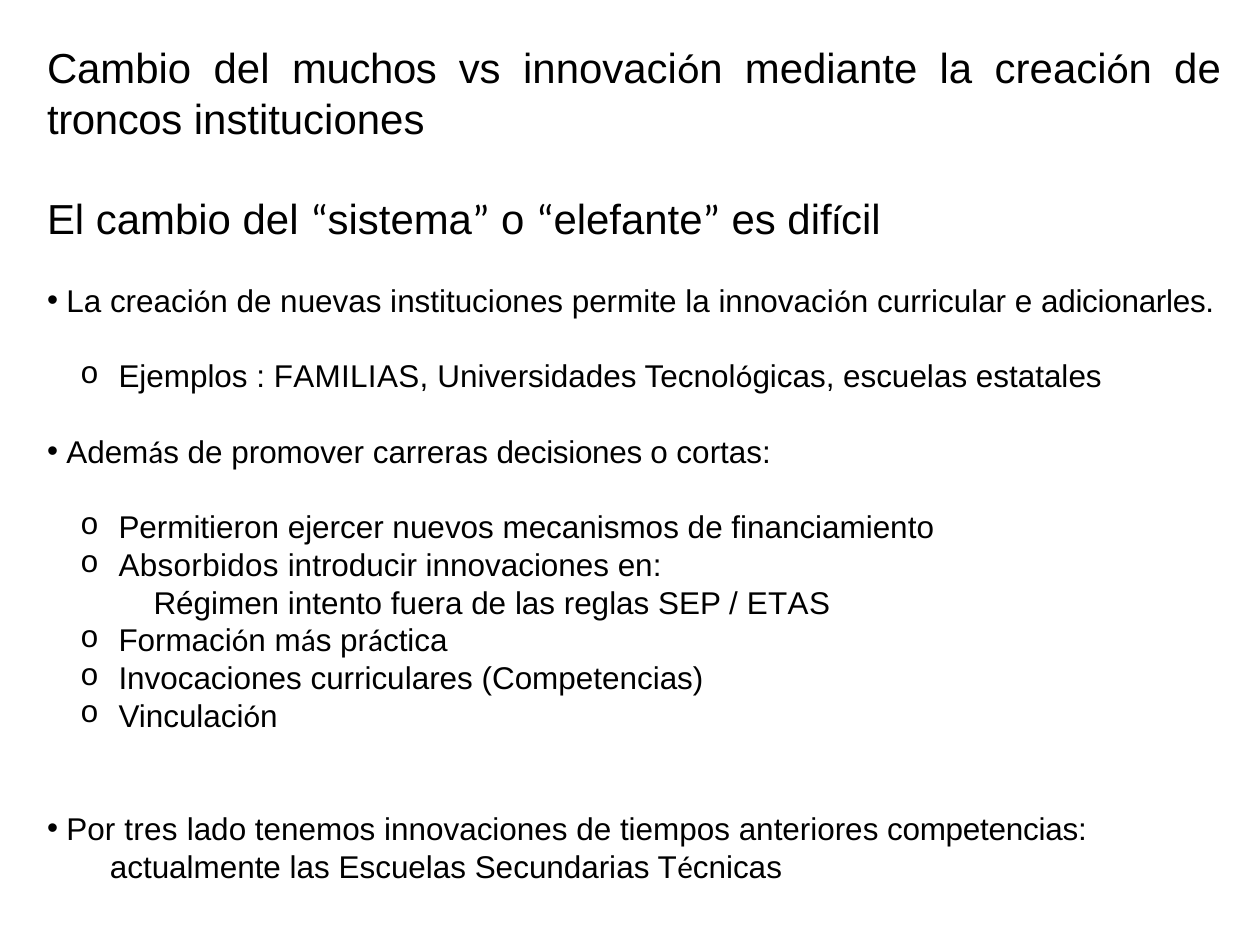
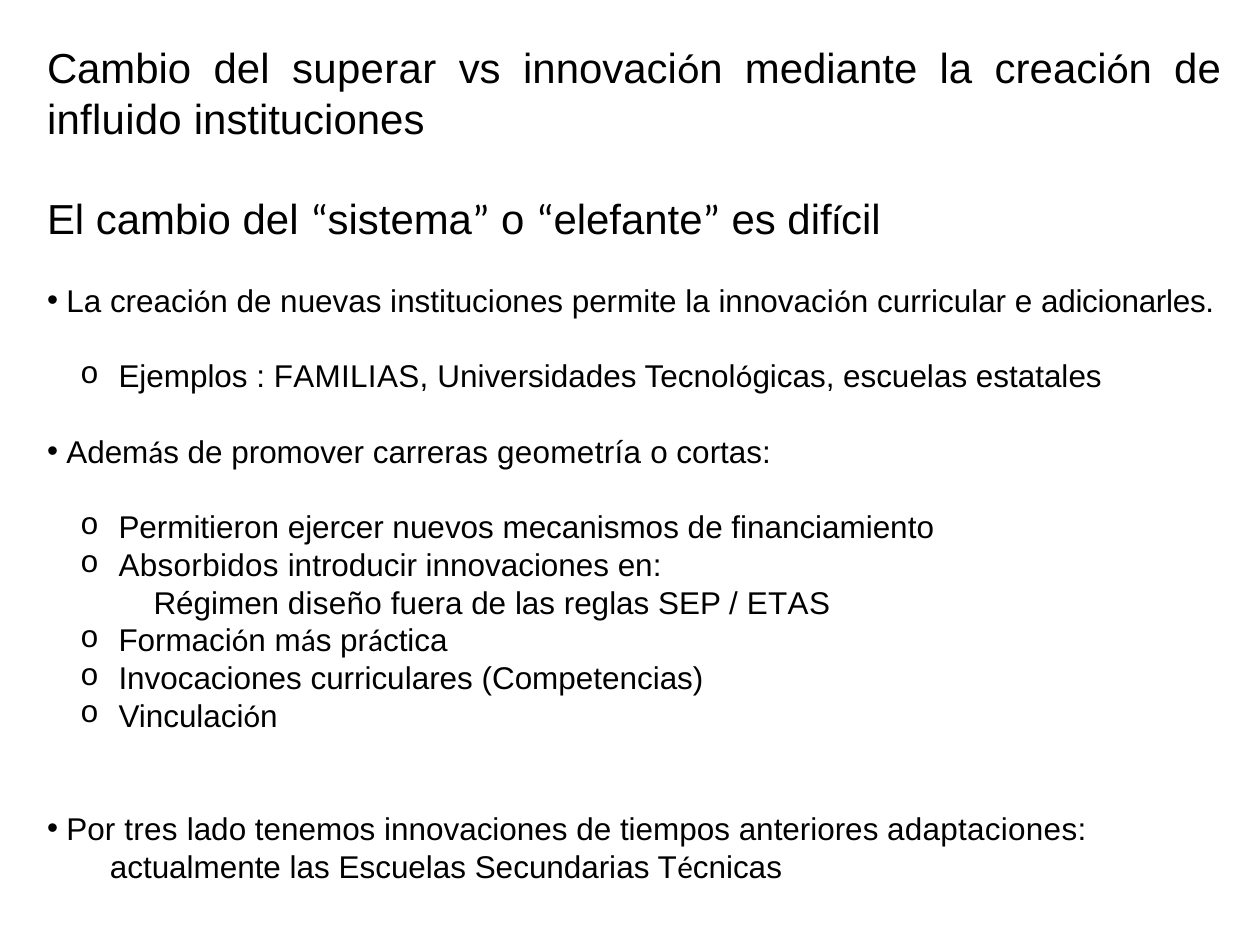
muchos: muchos -> superar (364, 70)
troncos: troncos -> influido (114, 120)
decisiones: decisiones -> geometría (569, 453)
intento: intento -> diseño (335, 604)
anteriores competencias: competencias -> adaptaciones (987, 830)
